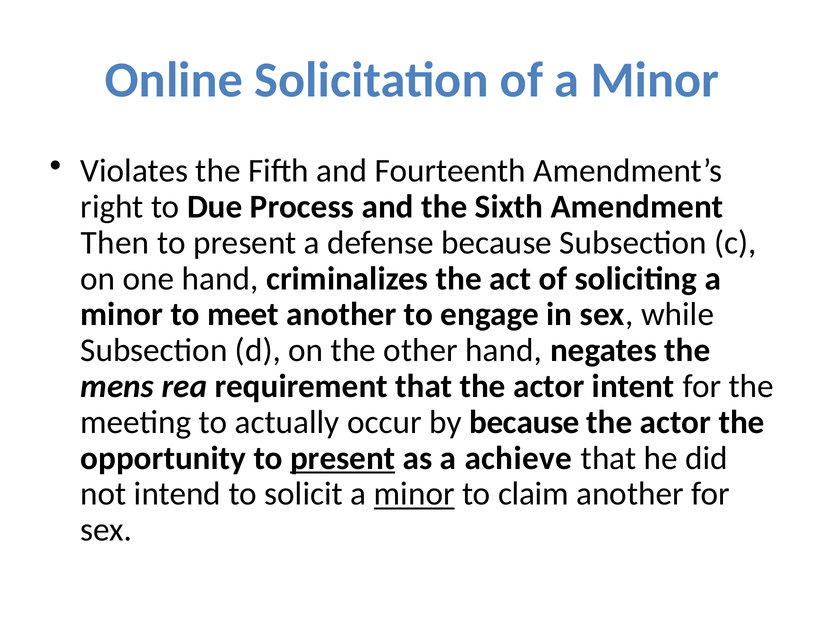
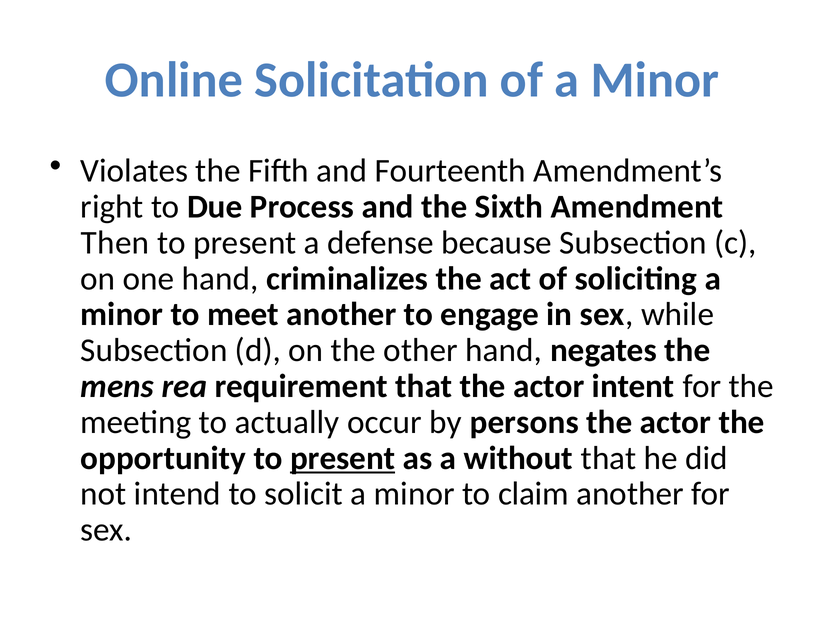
by because: because -> persons (524, 422)
achieve: achieve -> without (518, 458)
minor underline: present -> none (414, 494)
